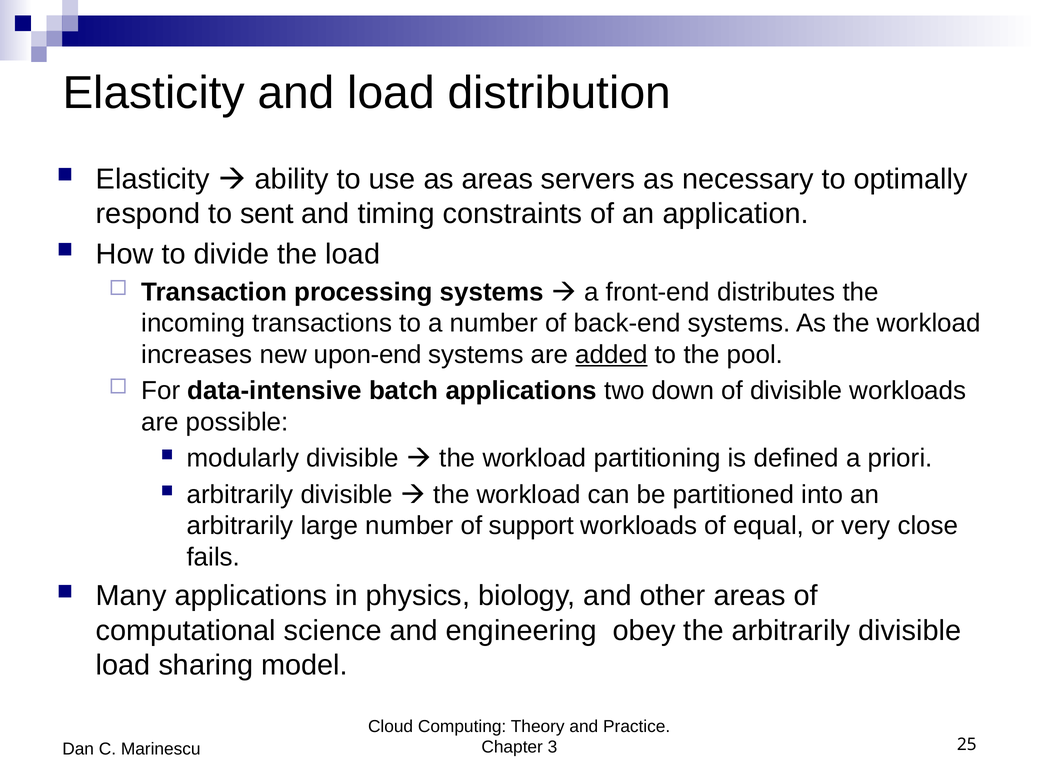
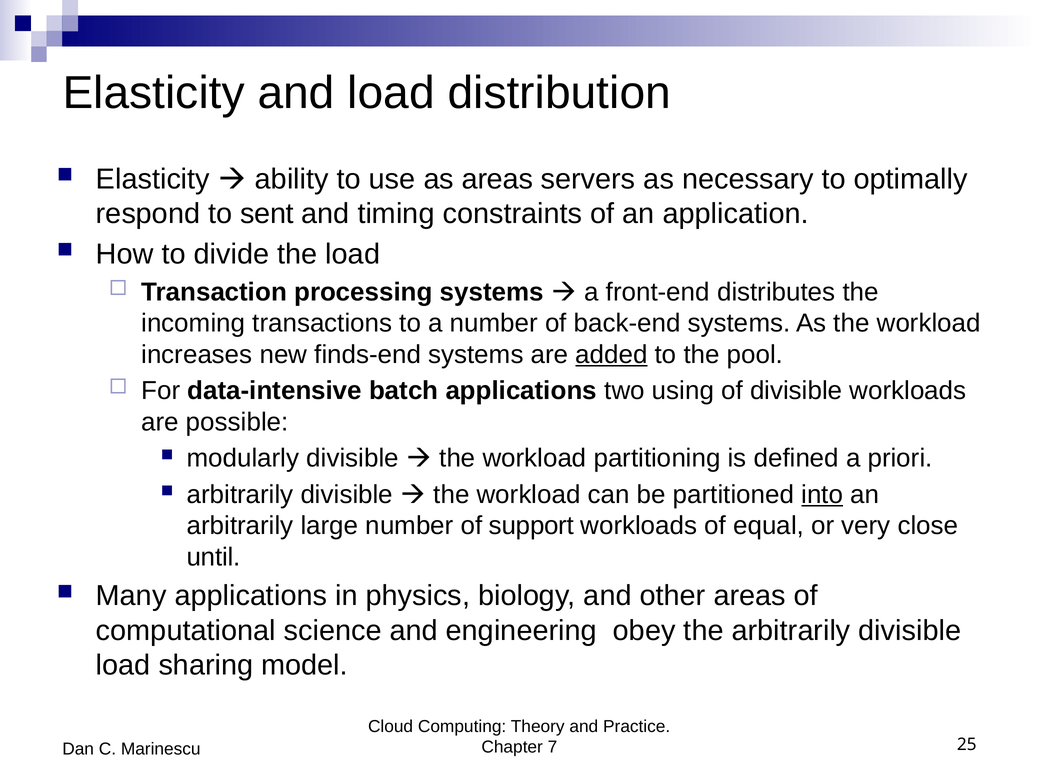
upon-end: upon-end -> finds-end (368, 355)
down: down -> using (683, 391)
into underline: none -> present (822, 495)
fails: fails -> until (214, 557)
3: 3 -> 7 (552, 748)
